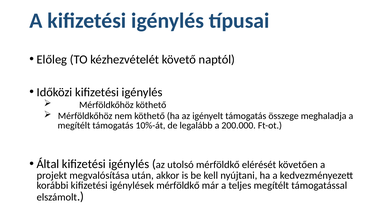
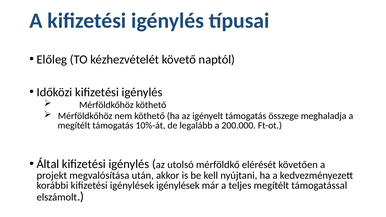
igénylések mérföldkő: mérföldkő -> igénylések (178, 186)
